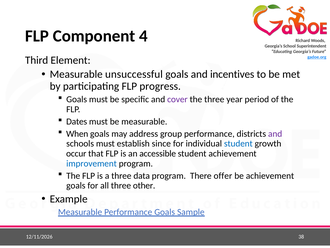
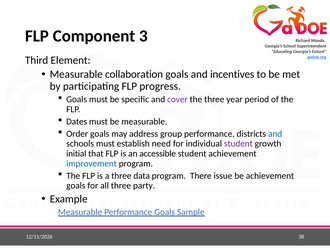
4: 4 -> 3 (143, 36)
unsuccessful: unsuccessful -> collaboration (134, 74)
When: When -> Order (77, 134)
and colour: purple -> blue (275, 134)
since: since -> need (161, 143)
student colour: blue -> purple (238, 143)
occur: occur -> initial (76, 153)
offer: offer -> issue (223, 175)
other: other -> party (144, 185)
